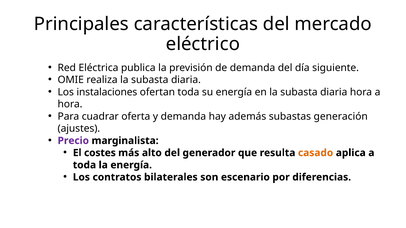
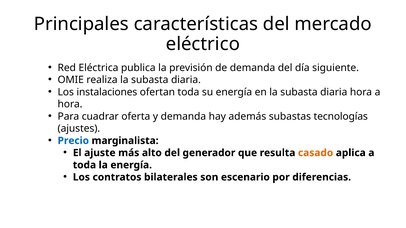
generación: generación -> tecnologías (341, 117)
Precio colour: purple -> blue (73, 141)
costes: costes -> ajuste (100, 153)
